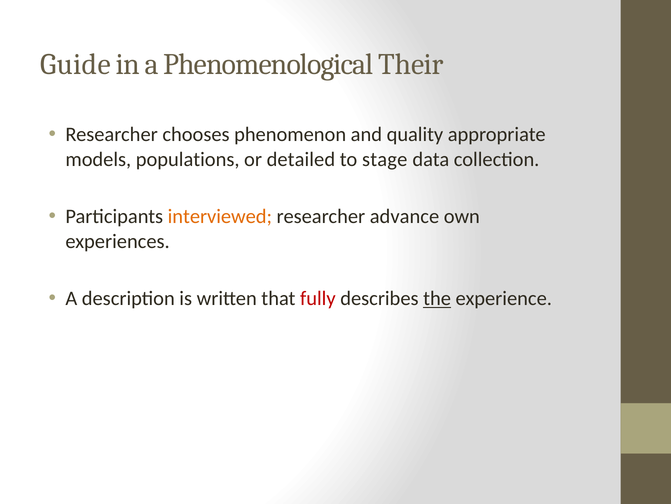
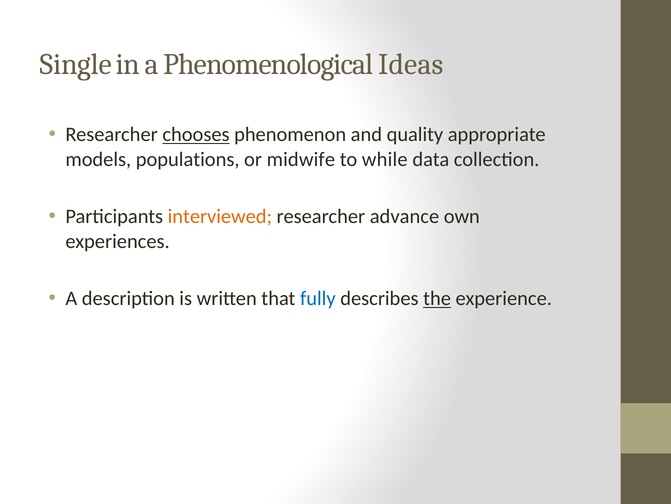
Guide: Guide -> Single (76, 64)
Their: Their -> Ideas (411, 64)
chooses underline: none -> present (196, 134)
detailed: detailed -> midwife (301, 159)
stage: stage -> while (385, 159)
fully colour: red -> blue (318, 298)
